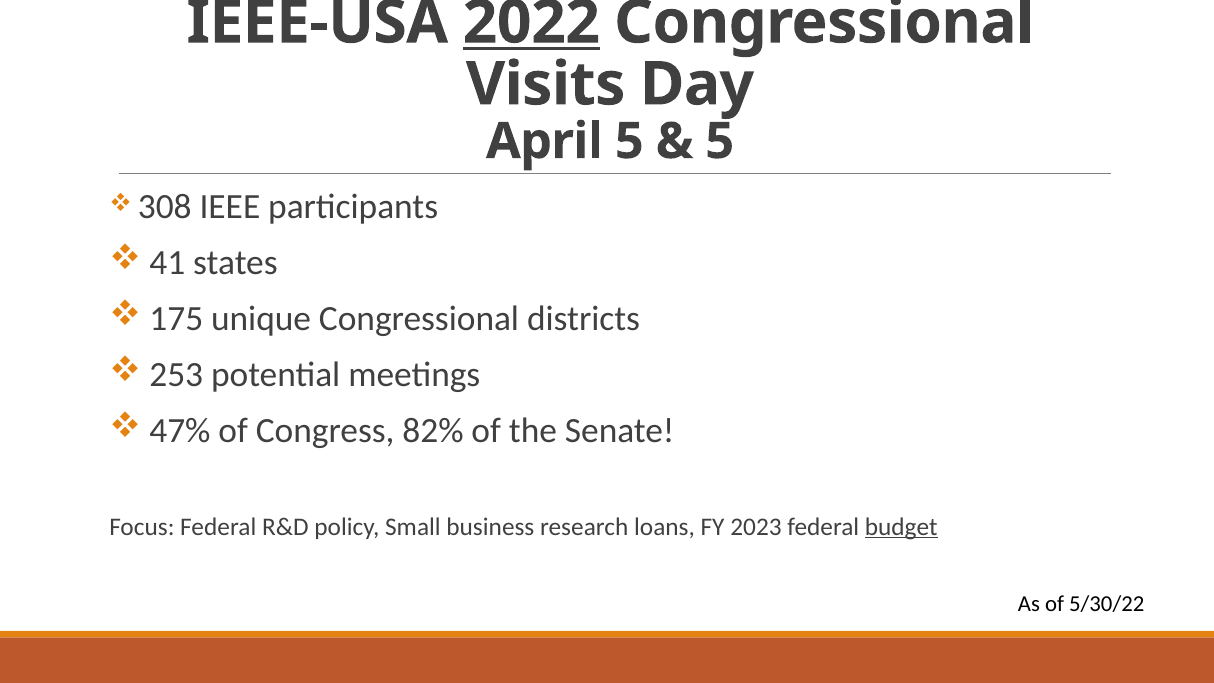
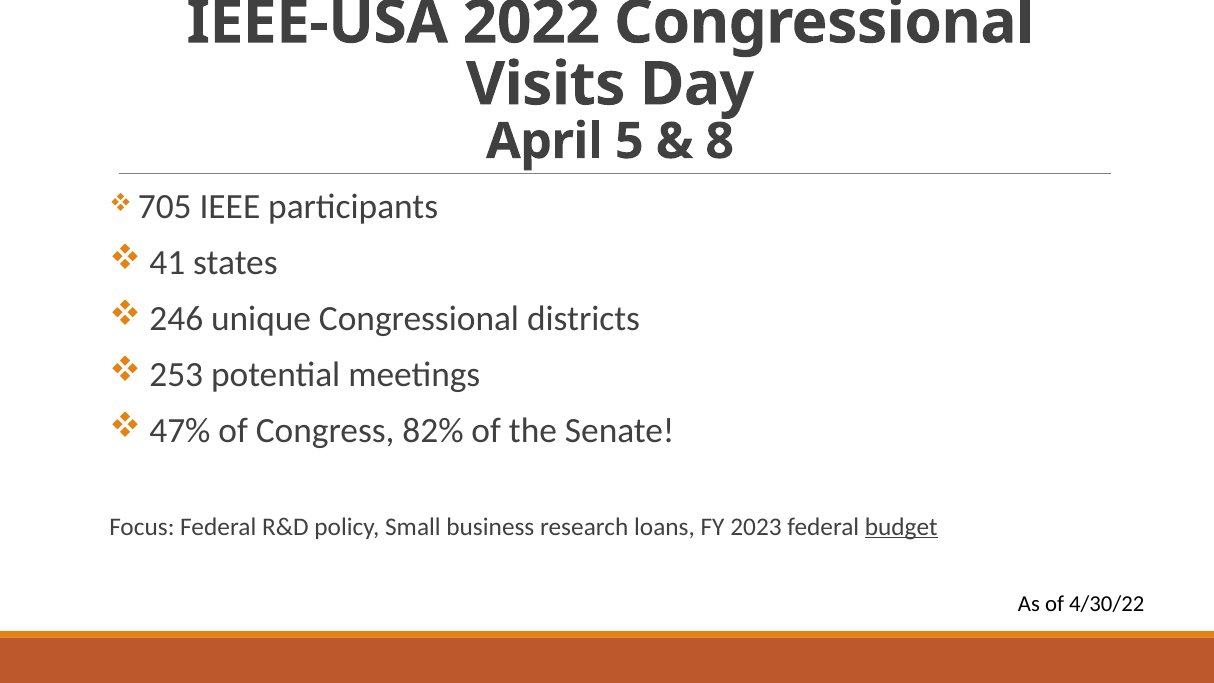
2022 underline: present -> none (531, 23)
5: 5 -> 8 (720, 141)
308: 308 -> 705 (165, 207)
175: 175 -> 246 (176, 319)
5/30/22: 5/30/22 -> 4/30/22 (1107, 604)
